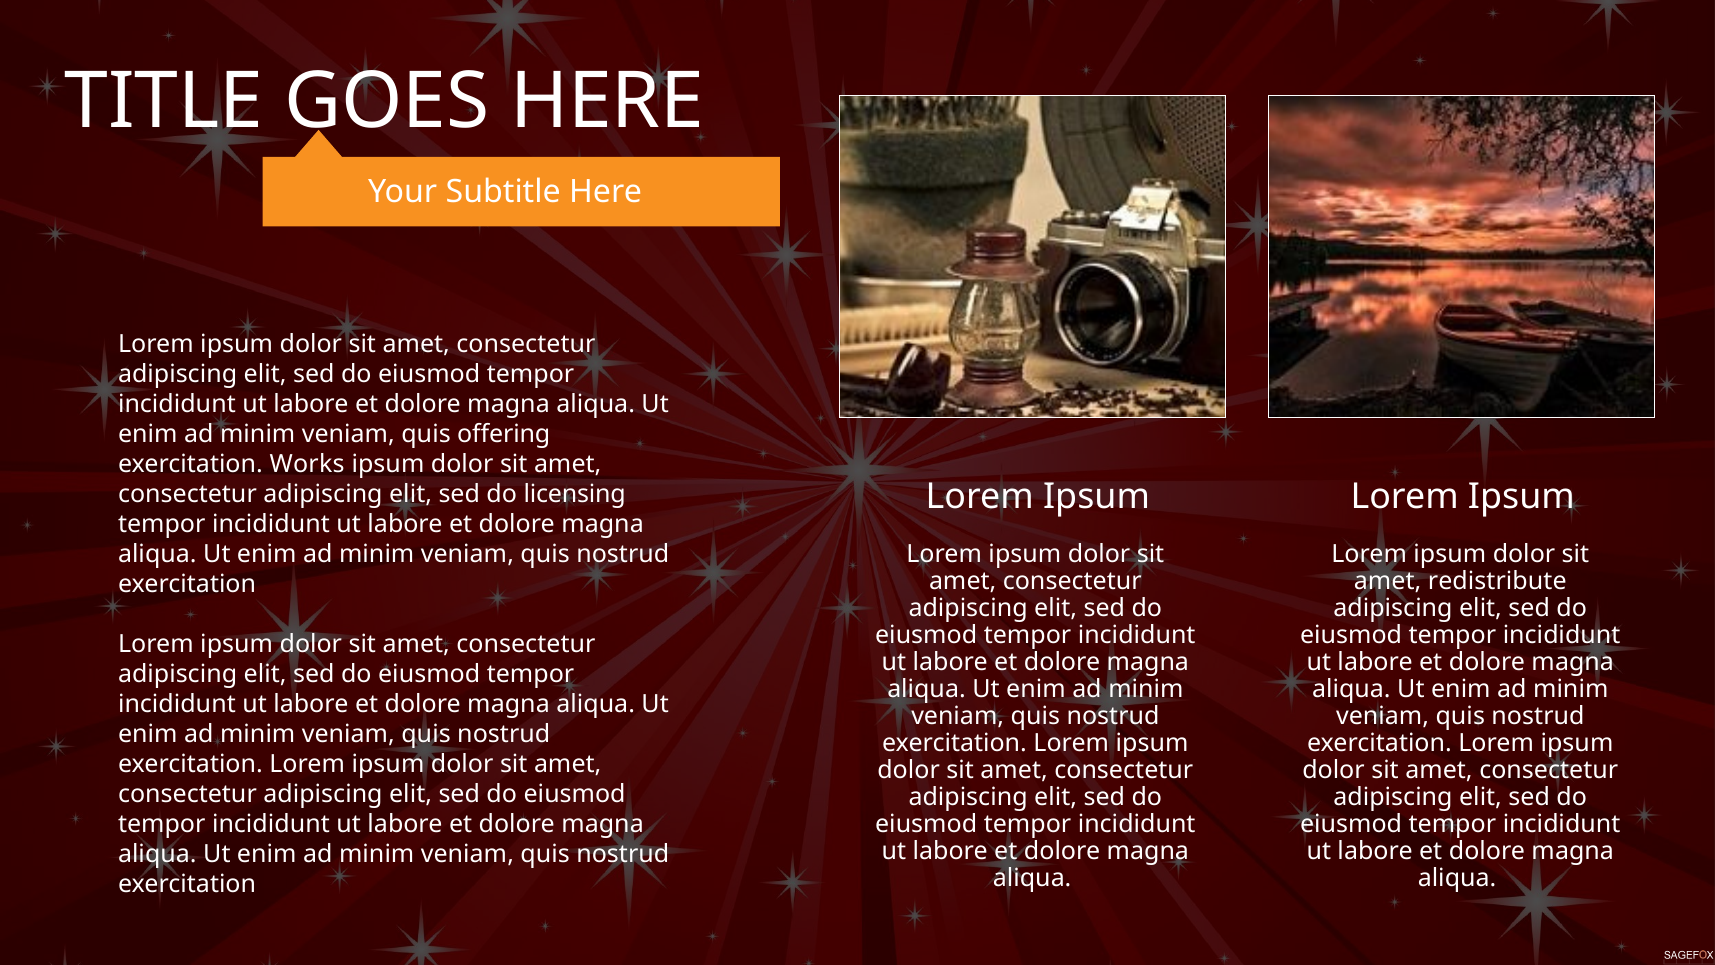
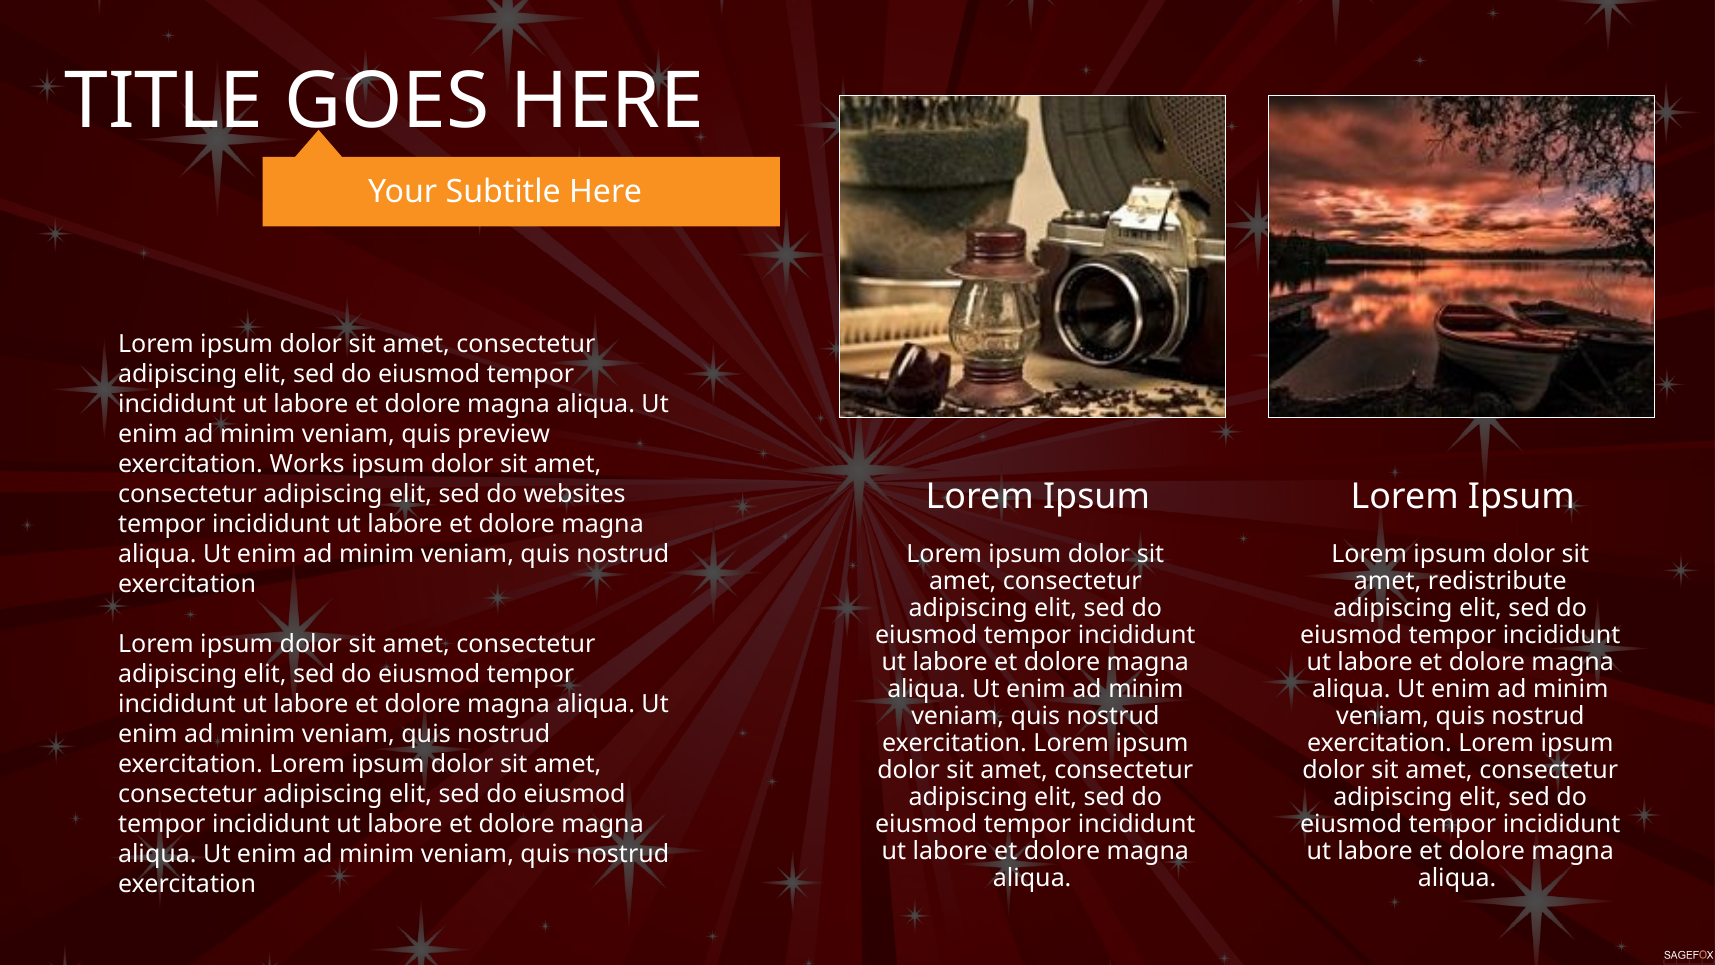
offering: offering -> preview (504, 434)
licensing: licensing -> websites (575, 494)
